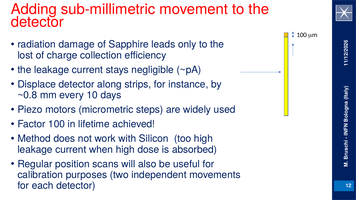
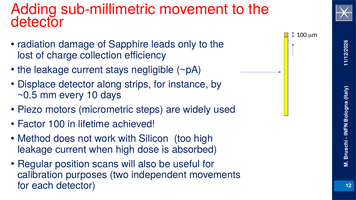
~0.8: ~0.8 -> ~0.5 (27, 95)
